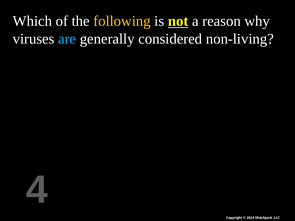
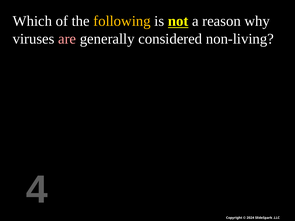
are colour: light blue -> pink (67, 39)
